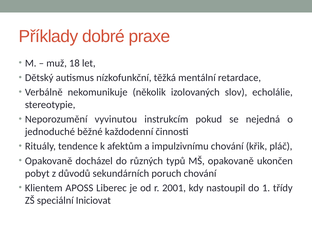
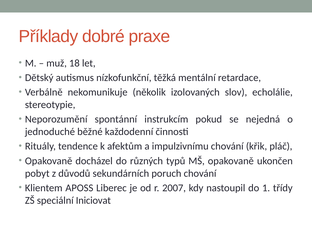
vyvinutou: vyvinutou -> spontánní (116, 119)
2001: 2001 -> 2007 (174, 188)
